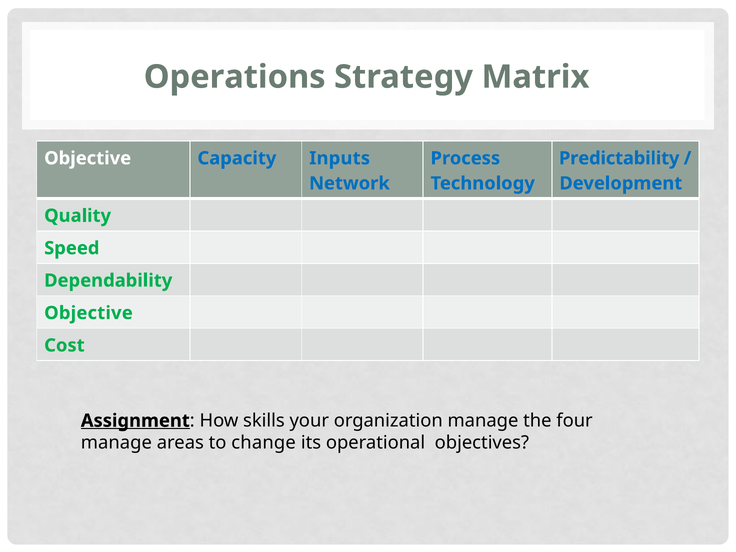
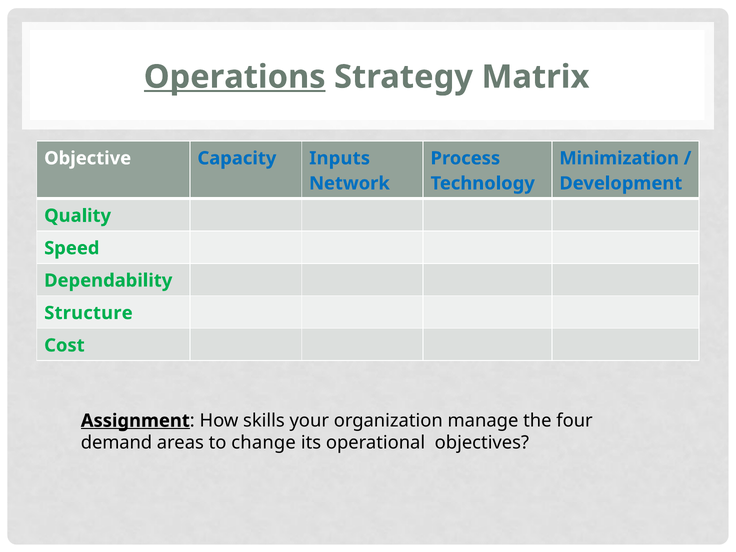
Operations underline: none -> present (235, 77)
Predictability: Predictability -> Minimization (619, 158)
Objective: Objective -> Structure (88, 313)
manage: manage -> demand (116, 443)
